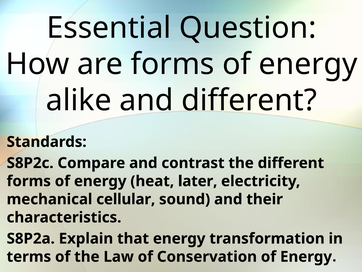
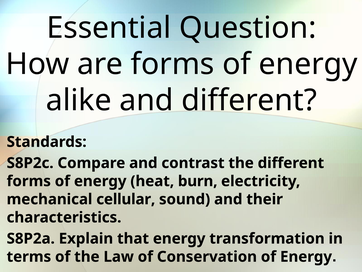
later: later -> burn (198, 181)
